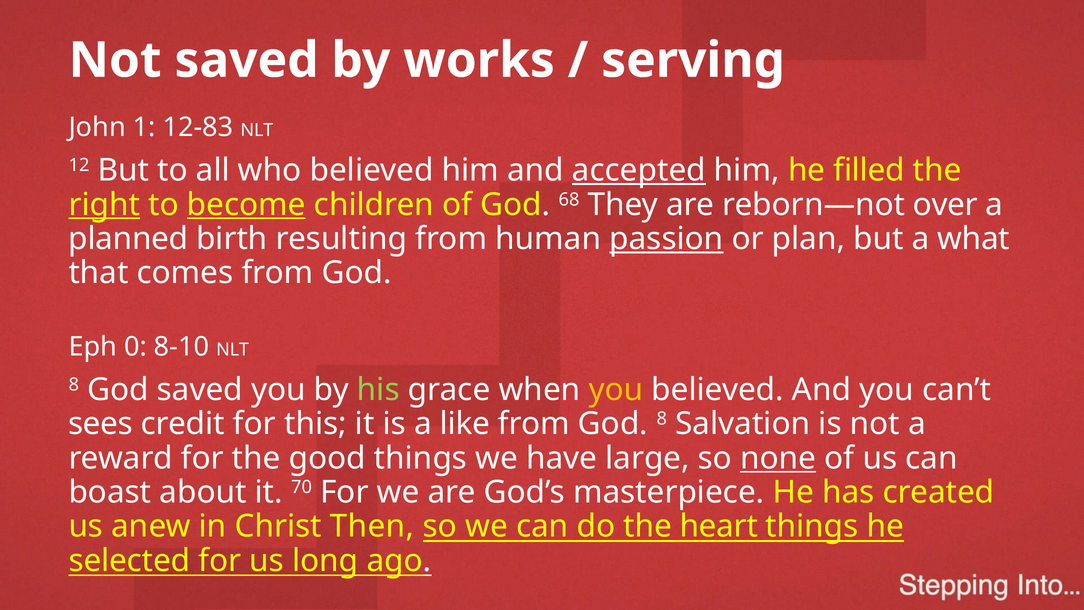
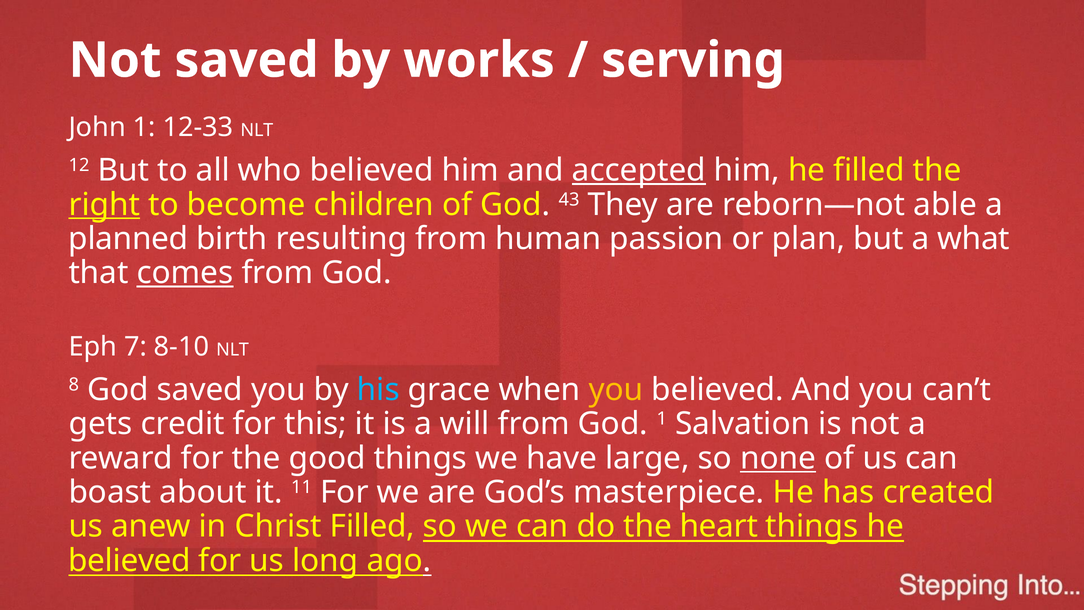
12-83: 12-83 -> 12-33 (198, 127)
become underline: present -> none (246, 205)
68: 68 -> 43 (569, 200)
over: over -> able (945, 205)
passion underline: present -> none (666, 239)
comes underline: none -> present (185, 273)
0: 0 -> 7 (135, 347)
his colour: light green -> light blue (378, 390)
sees: sees -> gets (100, 424)
like: like -> will (465, 424)
God 8: 8 -> 1 (662, 419)
70: 70 -> 11 (302, 487)
Christ Then: Then -> Filled (372, 526)
selected: selected -> believed (129, 560)
